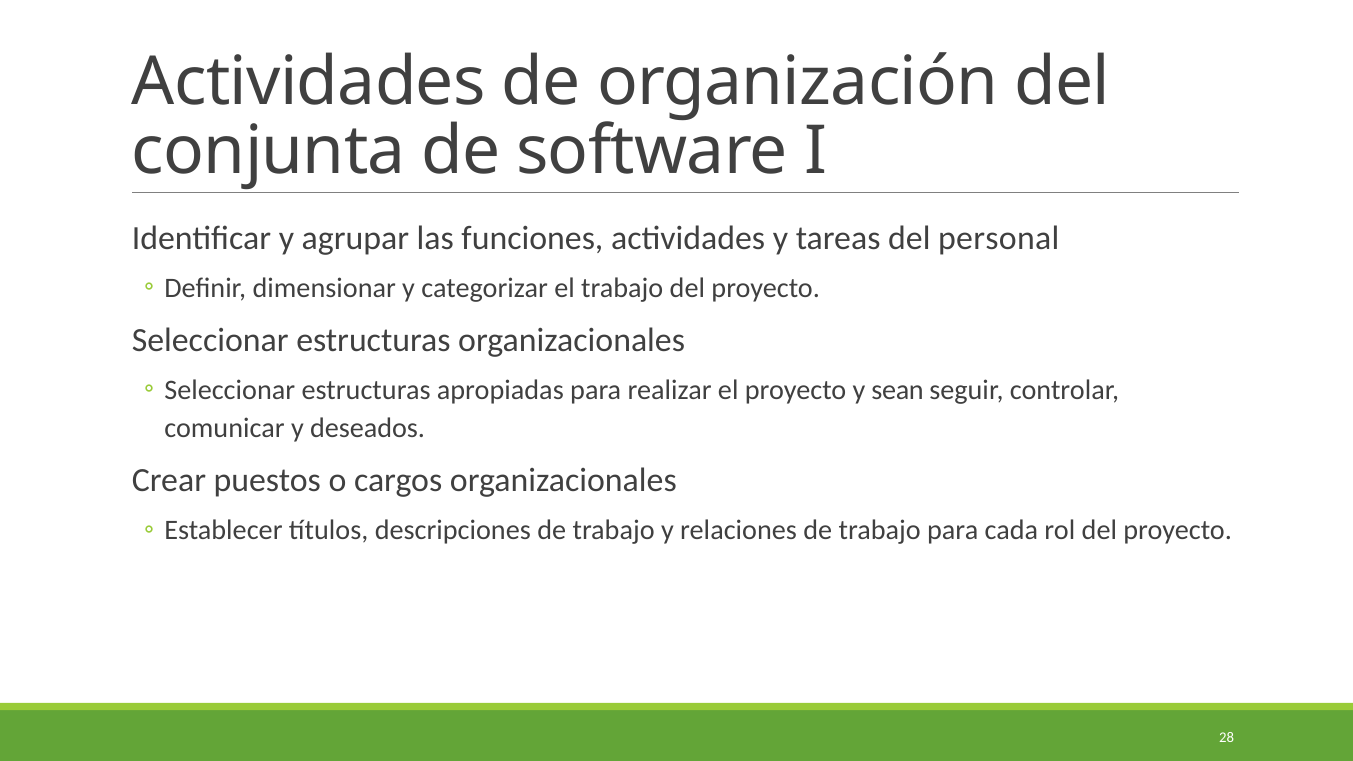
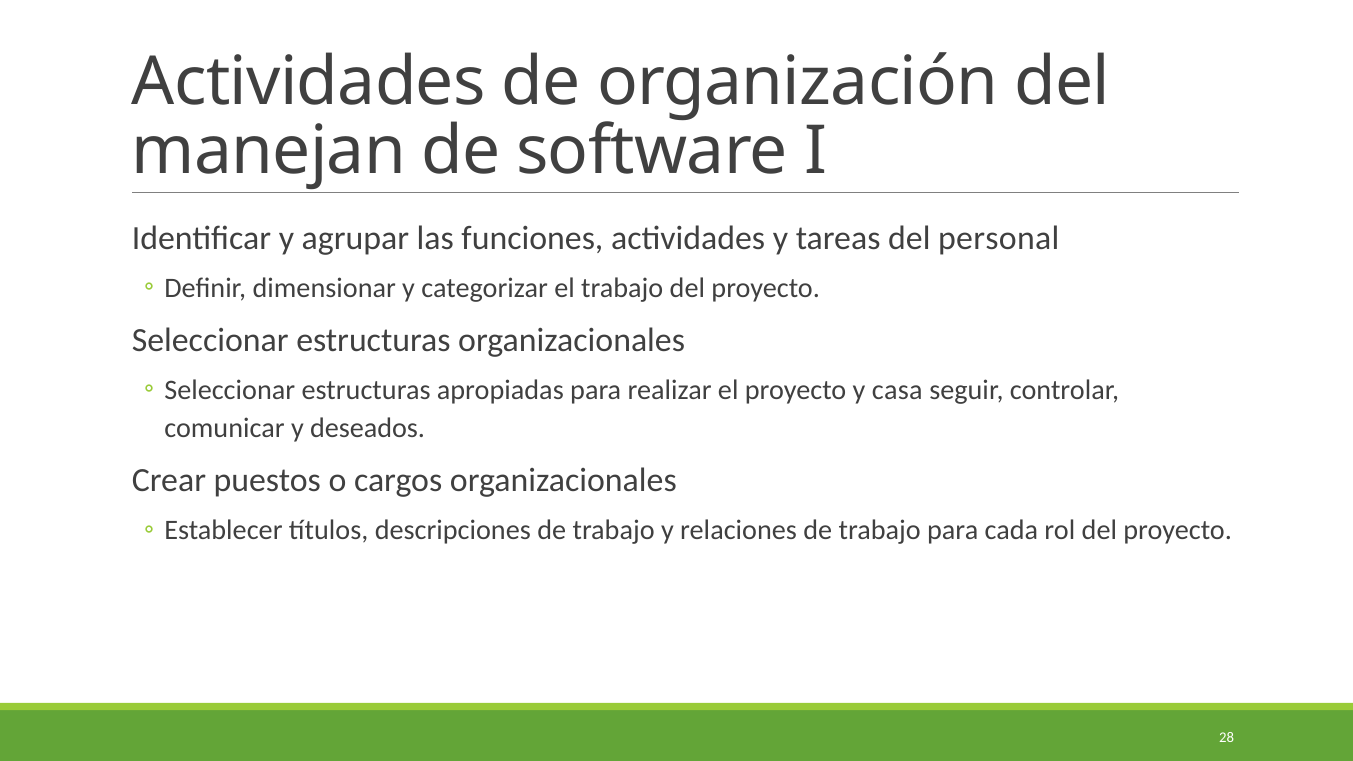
conjunta: conjunta -> manejan (269, 152)
sean: sean -> casa (897, 390)
